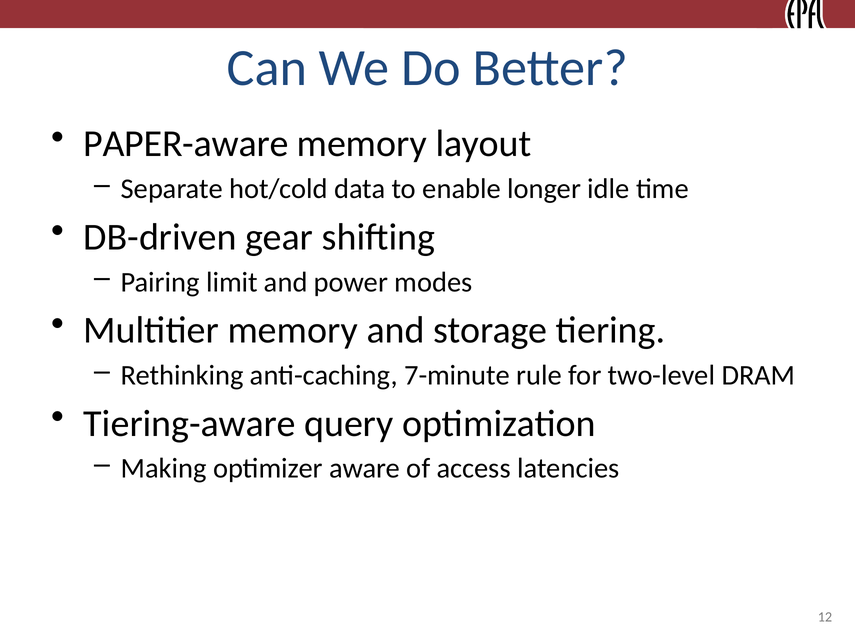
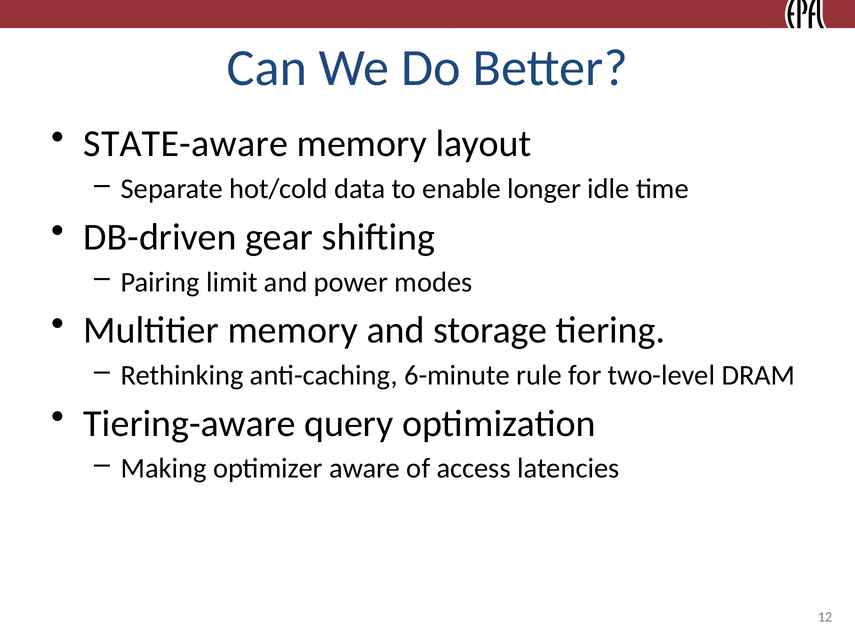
PAPER-aware: PAPER-aware -> STATE-aware (186, 144)
7-minute: 7-minute -> 6-minute (457, 375)
